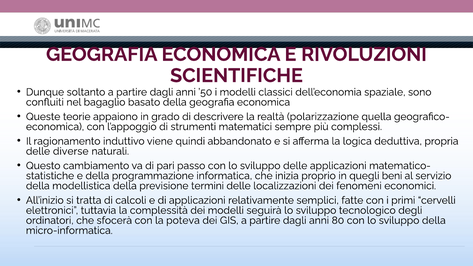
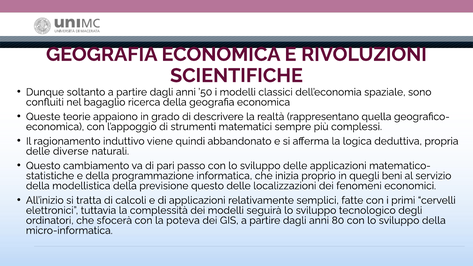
basato: basato -> ricerca (144, 102)
polarizzazione: polarizzazione -> rappresentano (323, 117)
previsione termini: termini -> questo (208, 186)
